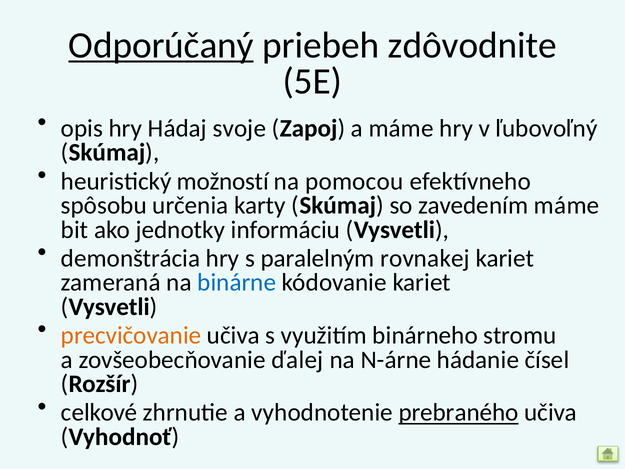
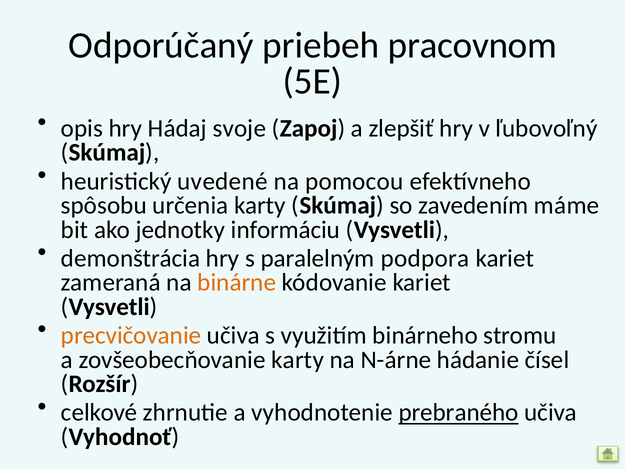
Odporúčaný underline: present -> none (161, 46)
zdôvodnite: zdôvodnite -> pracovnom (472, 46)
a máme: máme -> zlepšiť (401, 128)
možností: možností -> uvedené (223, 181)
rovnakej: rovnakej -> podpora (425, 258)
binárne colour: blue -> orange (237, 282)
zovšeobecňovanie ďalej: ďalej -> karty (298, 360)
